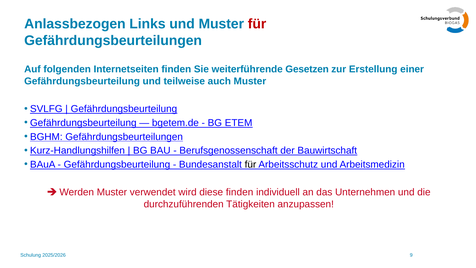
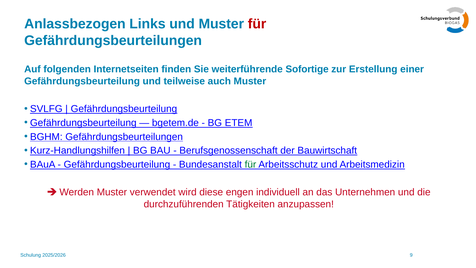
Gesetzen: Gesetzen -> Sofortige (307, 69)
für colour: black -> green (250, 164)
diese finden: finden -> engen (240, 192)
